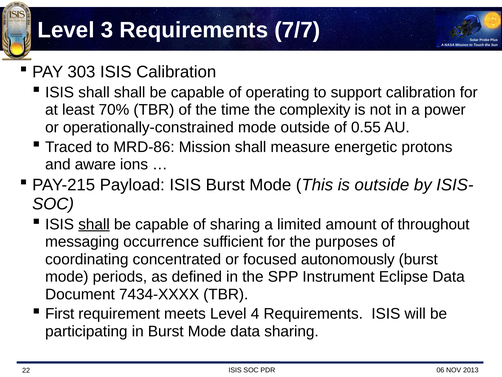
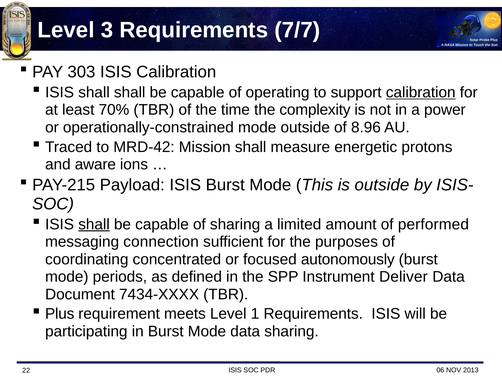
calibration underline: none -> present (421, 92)
0.55: 0.55 -> 8.96 (366, 127)
MRD-86: MRD-86 -> MRD-42 (144, 147)
throughout: throughout -> performed (433, 224)
occurrence: occurrence -> connection (161, 242)
Eclipse: Eclipse -> Deliver (403, 276)
First: First -> Plus (60, 313)
4: 4 -> 1 (255, 313)
